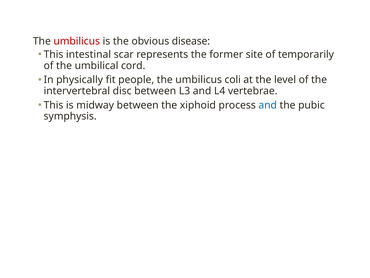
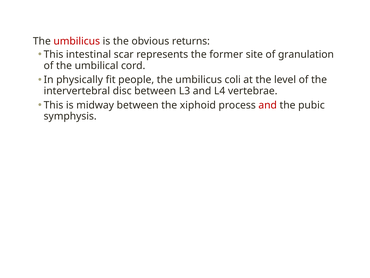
disease: disease -> returns (191, 41)
temporarily: temporarily -> granulation (306, 54)
and colour: blue -> red (268, 105)
